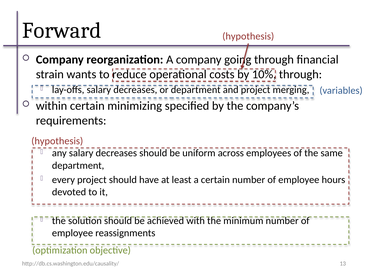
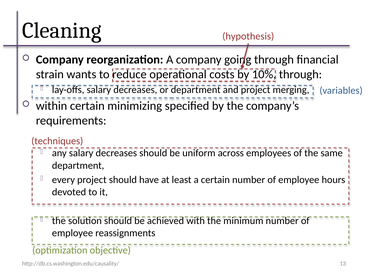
Forward: Forward -> Cleaning (62, 30)
hypothesis: hypothesis -> techniques (57, 141)
